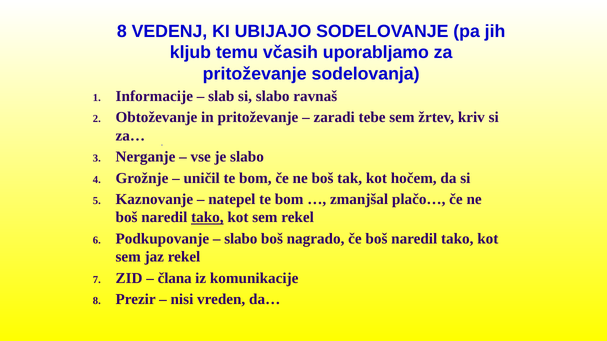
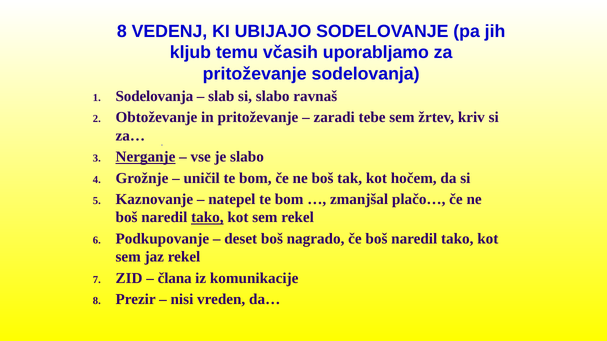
Informacije: Informacije -> Sodelovanja (154, 96)
Nerganje underline: none -> present (145, 157)
slabo: slabo -> deset (241, 239)
